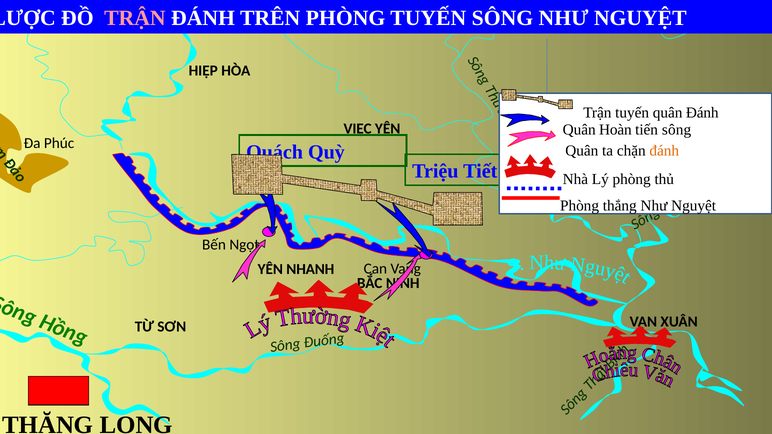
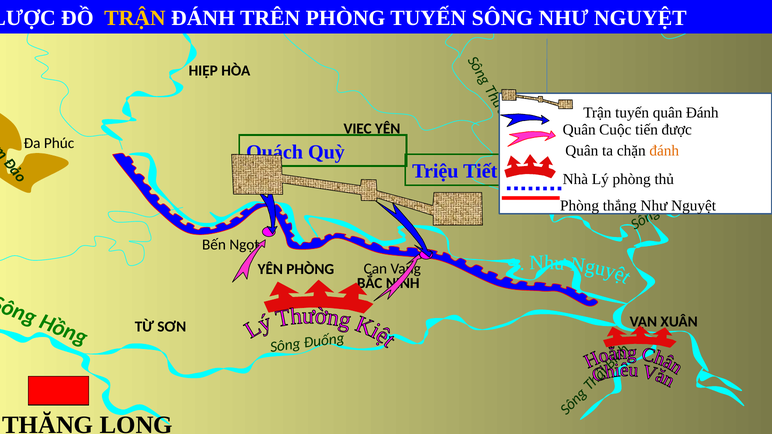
TRẬN colour: pink -> yellow (135, 18)
Hoàn: Hoàn -> Cuộc (615, 130)
tiến sông: sông -> được (677, 130)
YÊN NHANH: NHANH -> PHÒNG (310, 269)
